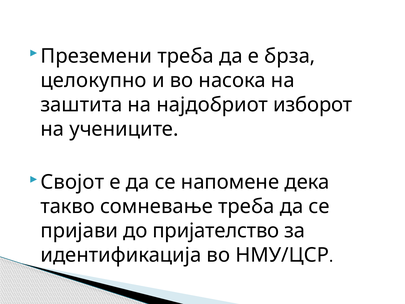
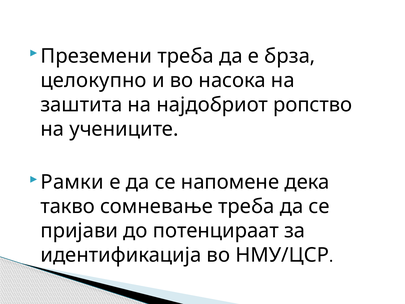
изборот: изборот -> ропство (313, 105)
Својот: Својот -> Рамки (72, 182)
пријателство: пријателство -> потенцираат (216, 231)
